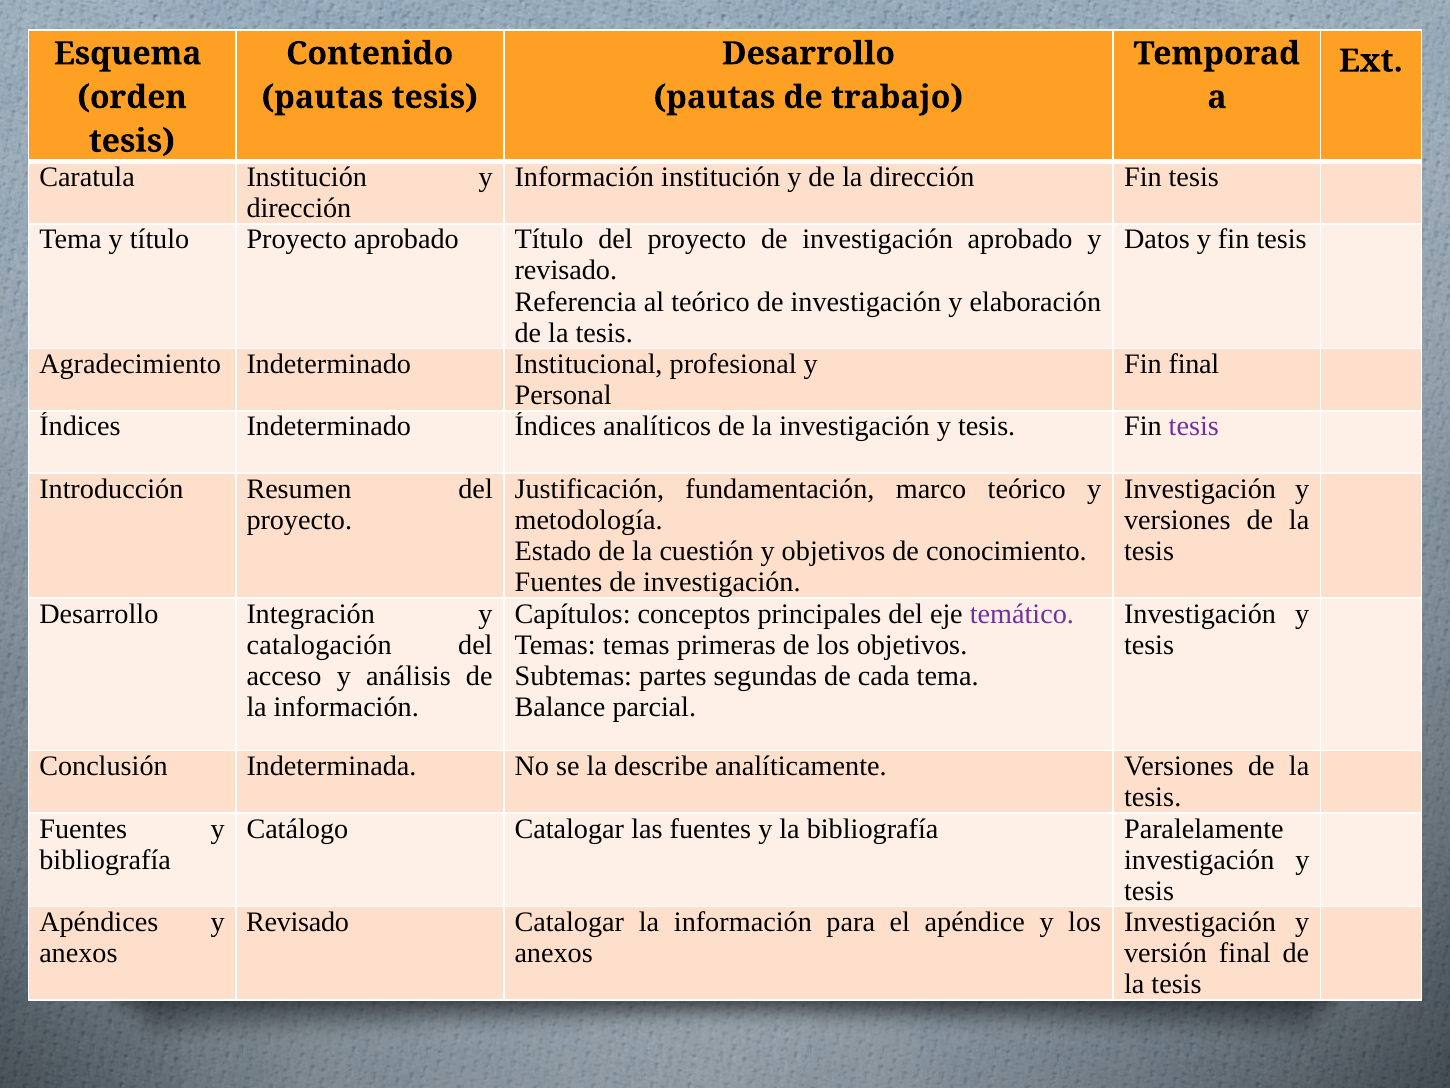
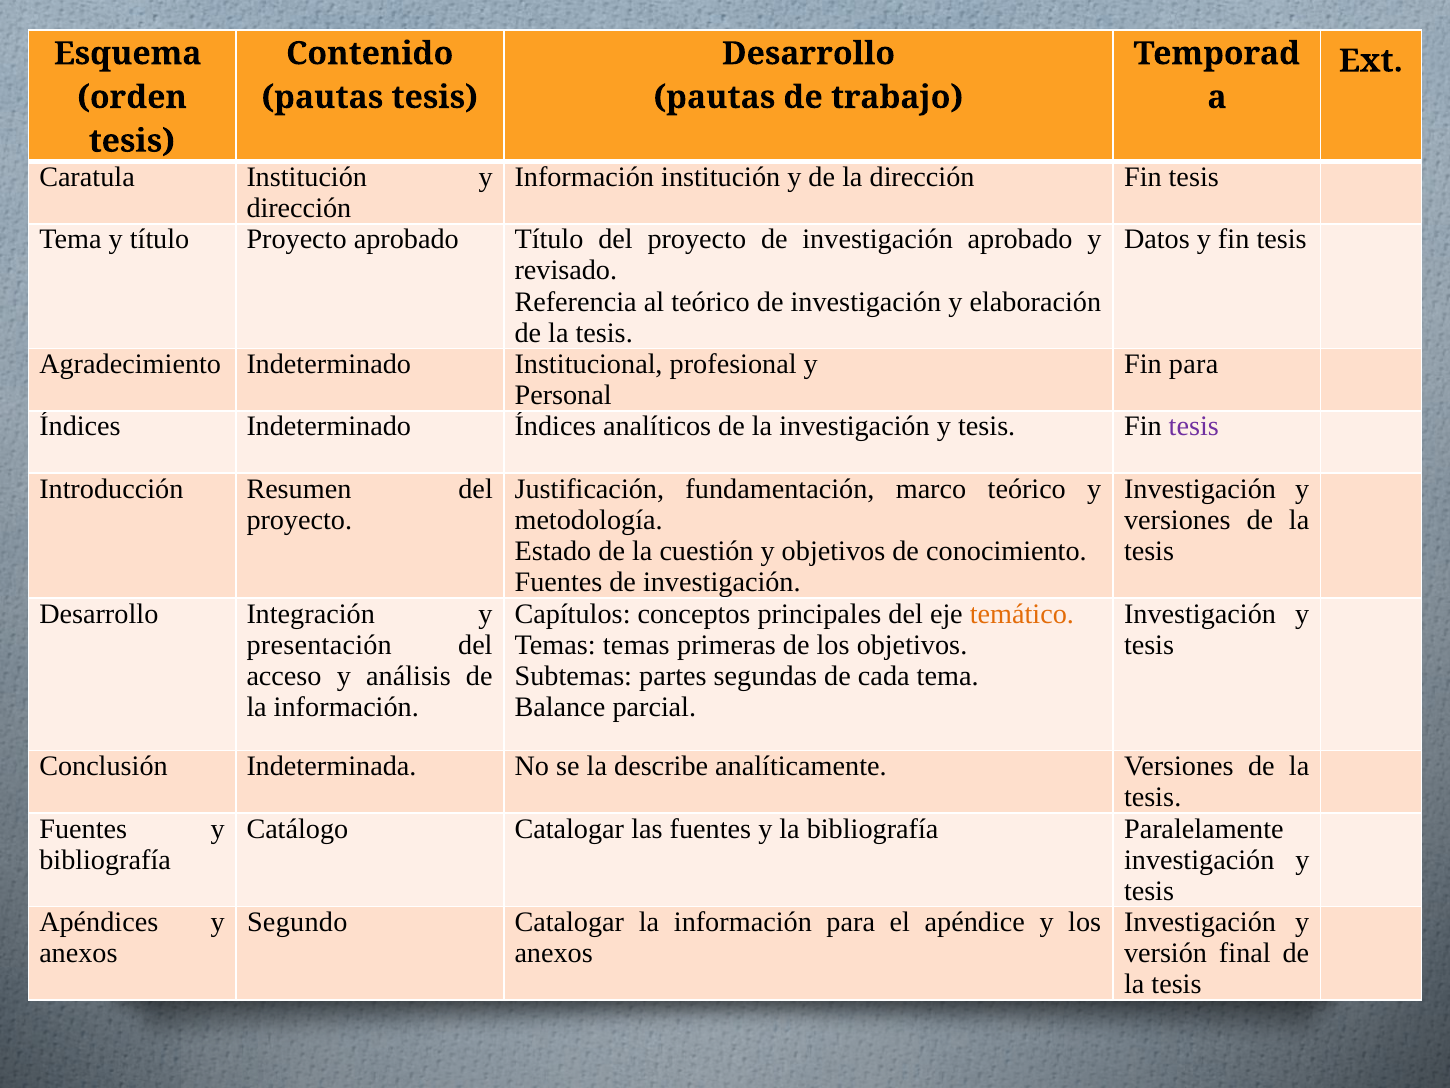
Fin final: final -> para (1194, 364)
temático colour: purple -> orange (1022, 614)
catalogación: catalogación -> presentación (319, 645)
Revisado: Revisado -> Segundo (297, 922)
